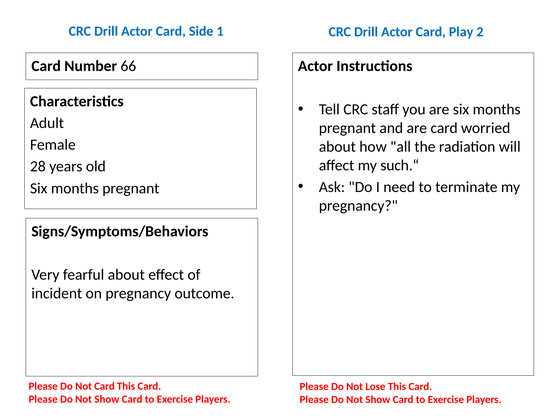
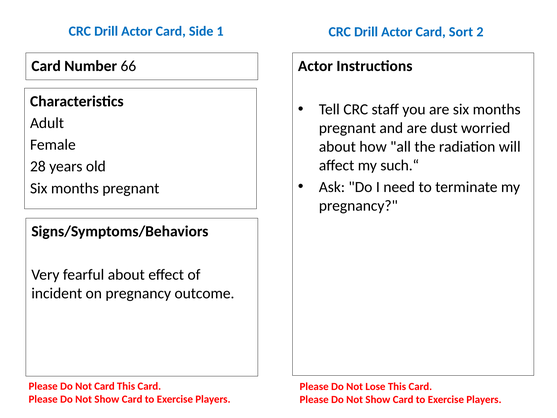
Play: Play -> Sort (461, 32)
are card: card -> dust (444, 128)
